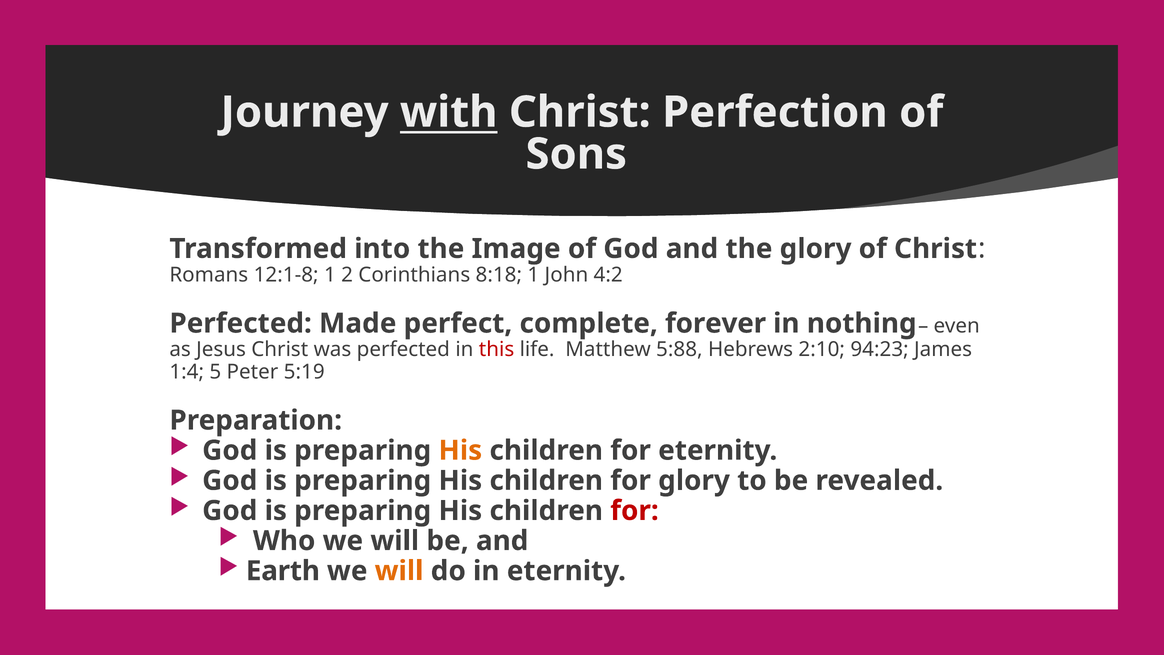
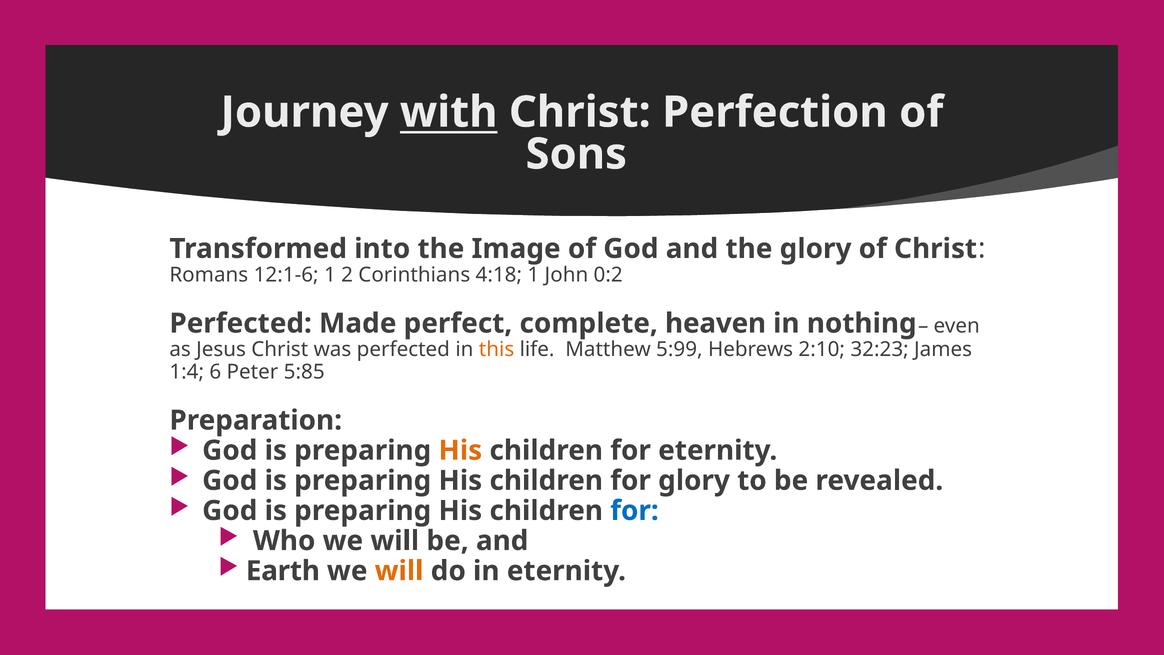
12:1-8: 12:1-8 -> 12:1-6 (286, 275)
8:18: 8:18 -> 4:18 (499, 275)
4:2: 4:2 -> 0:2 (608, 275)
forever: forever -> heaven (716, 323)
this colour: red -> orange (497, 350)
5:88: 5:88 -> 5:99 (679, 350)
94:23: 94:23 -> 32:23 (880, 350)
5: 5 -> 6 (215, 372)
5:19: 5:19 -> 5:85 (304, 372)
for colour: red -> blue (634, 511)
